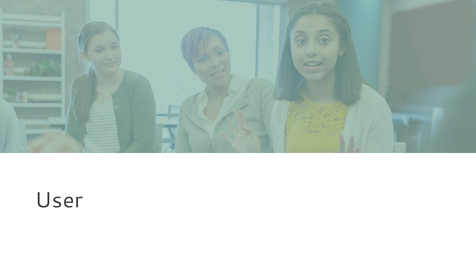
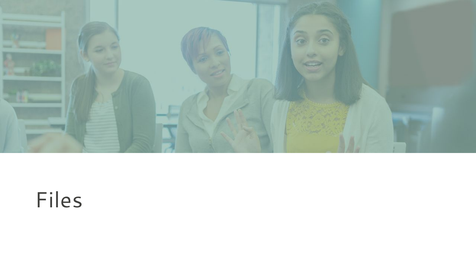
User: User -> Files (59, 200)
